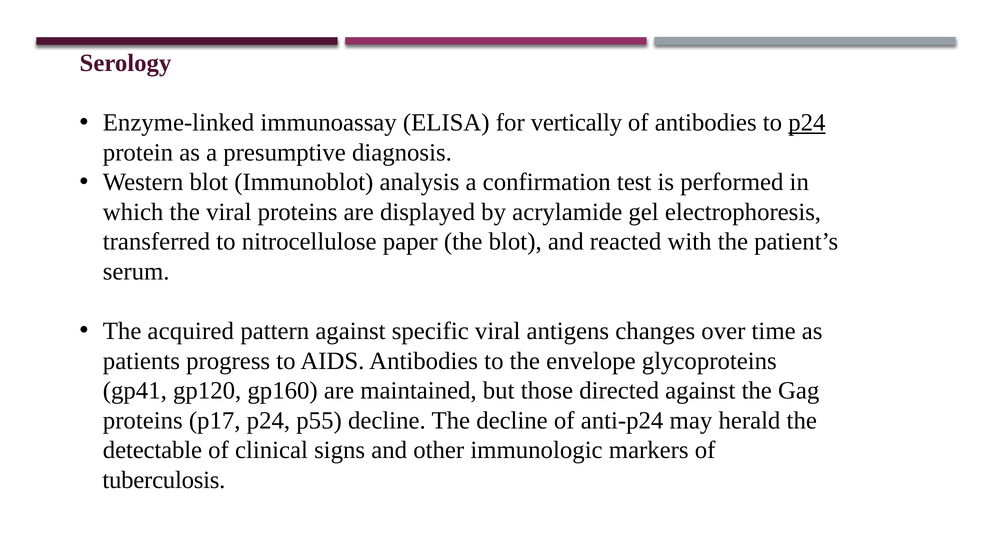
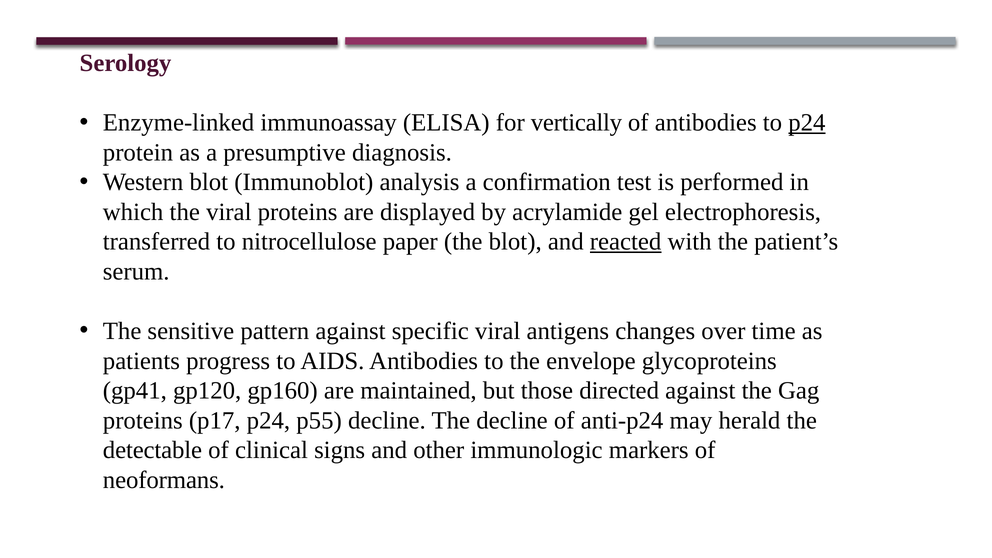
reacted underline: none -> present (626, 242)
acquired: acquired -> sensitive (191, 331)
tuberculosis: tuberculosis -> neoformans (164, 480)
